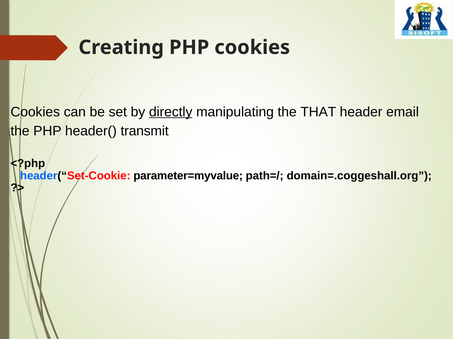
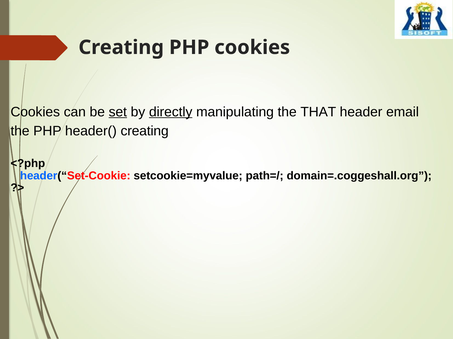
set underline: none -> present (118, 112)
header( transmit: transmit -> creating (145, 131)
parameter=myvalue: parameter=myvalue -> setcookie=myvalue (188, 176)
